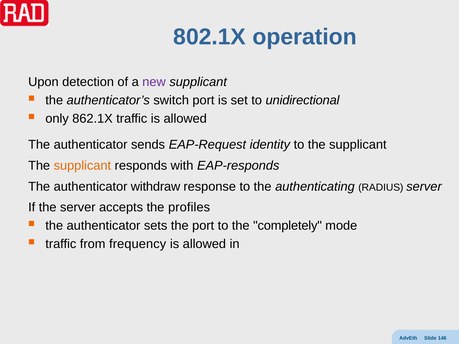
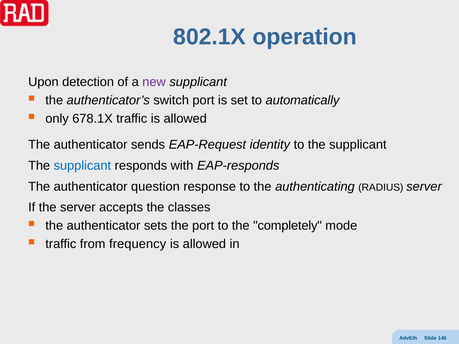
unidirectional: unidirectional -> automatically (303, 100)
862.1X: 862.1X -> 678.1X (93, 119)
supplicant colour: orange -> blue (82, 166)
withdraw: withdraw -> question (155, 187)
profiles: profiles -> classes (189, 208)
